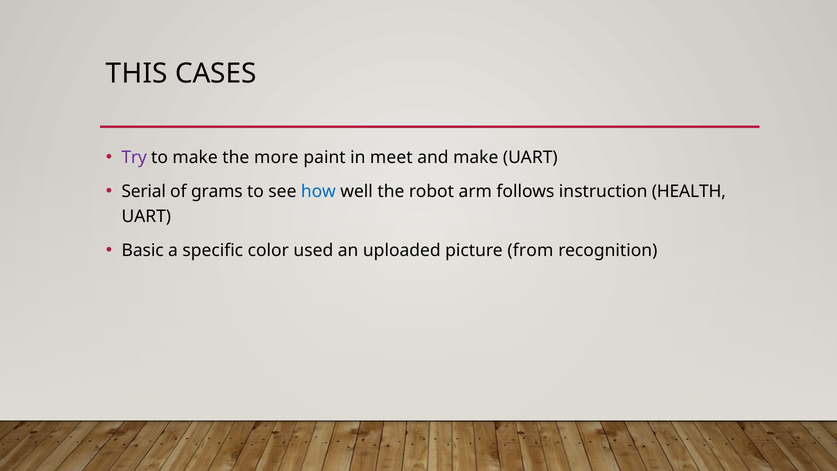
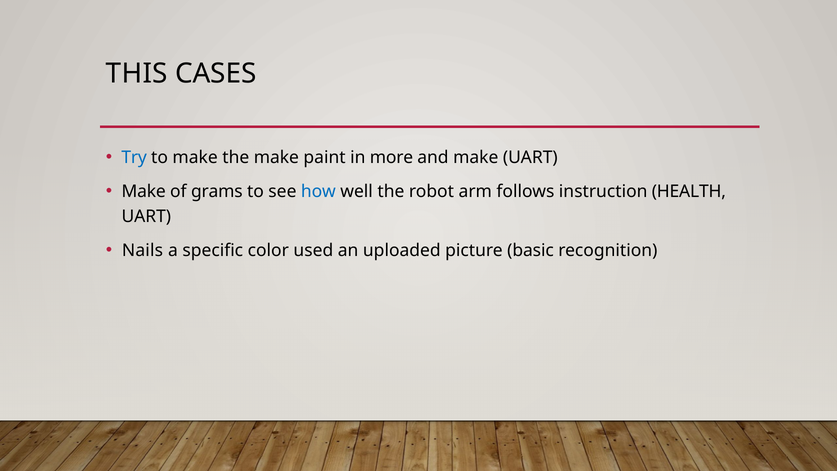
Try colour: purple -> blue (134, 157)
the more: more -> make (276, 157)
meet: meet -> more (391, 157)
Serial: Serial -> Make (144, 191)
Basic: Basic -> Nails (143, 250)
from: from -> basic (531, 250)
